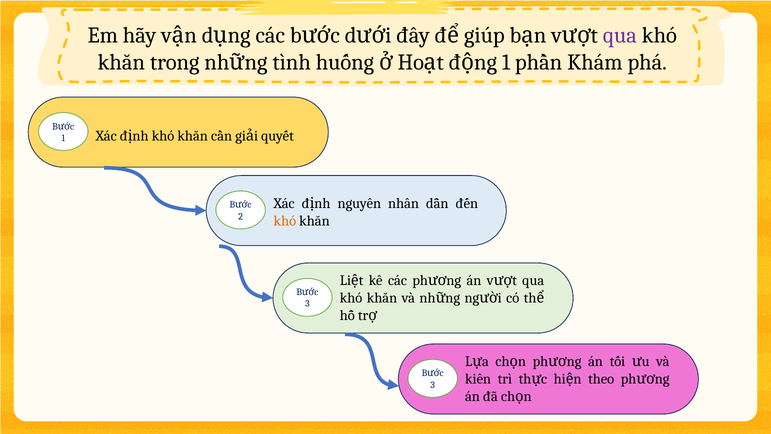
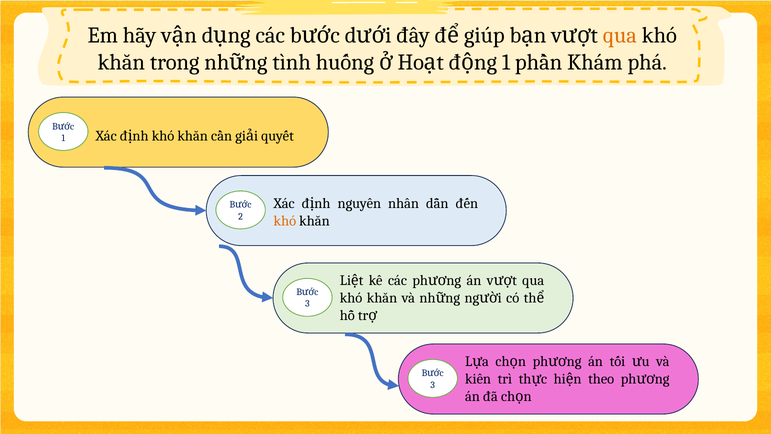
qua colour: purple -> orange (620, 35)
